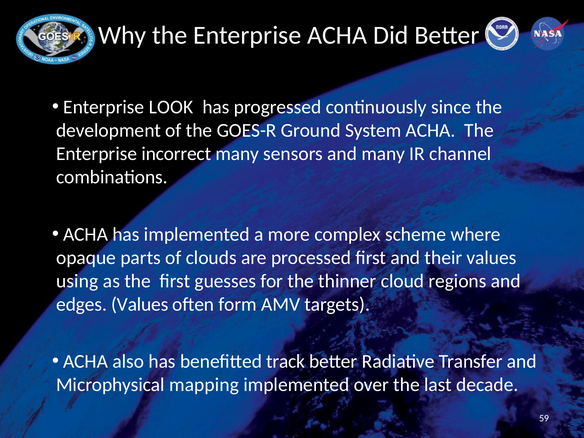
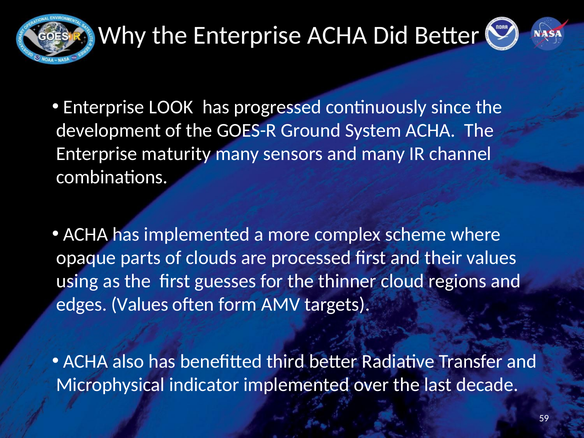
incorrect: incorrect -> maturity (176, 154)
track: track -> third (286, 362)
mapping: mapping -> indicator (204, 385)
